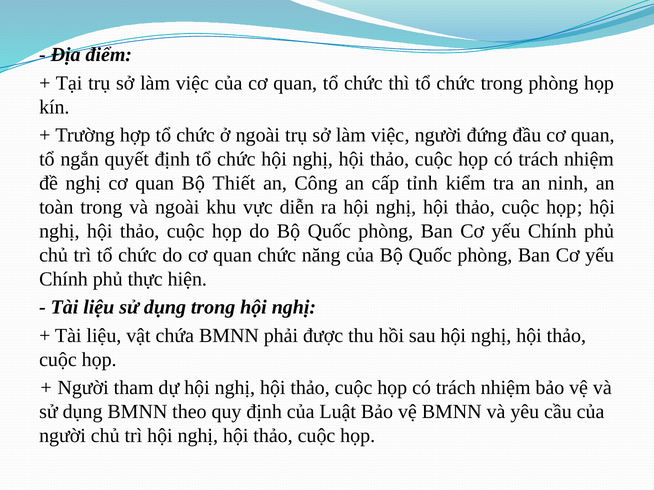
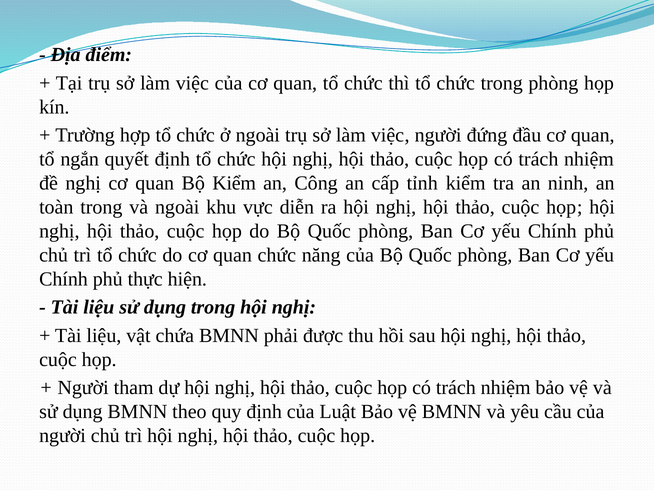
Bộ Thiết: Thiết -> Kiểm (234, 183)
